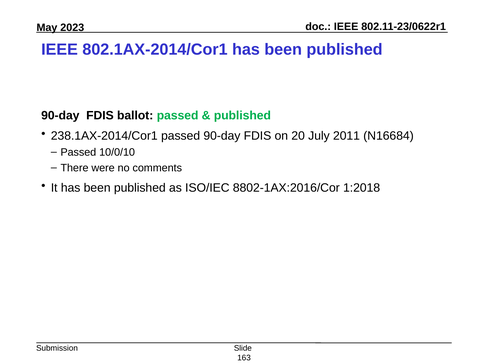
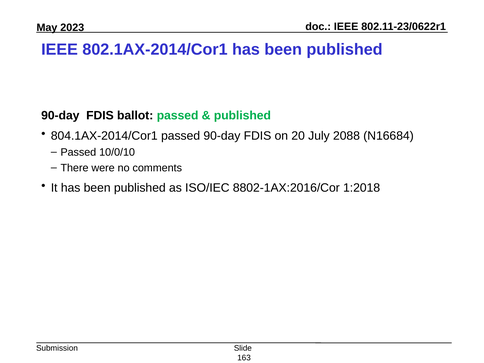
238.1AX-2014/Cor1: 238.1AX-2014/Cor1 -> 804.1AX-2014/Cor1 (104, 136)
2011: 2011 -> 2088 (346, 136)
